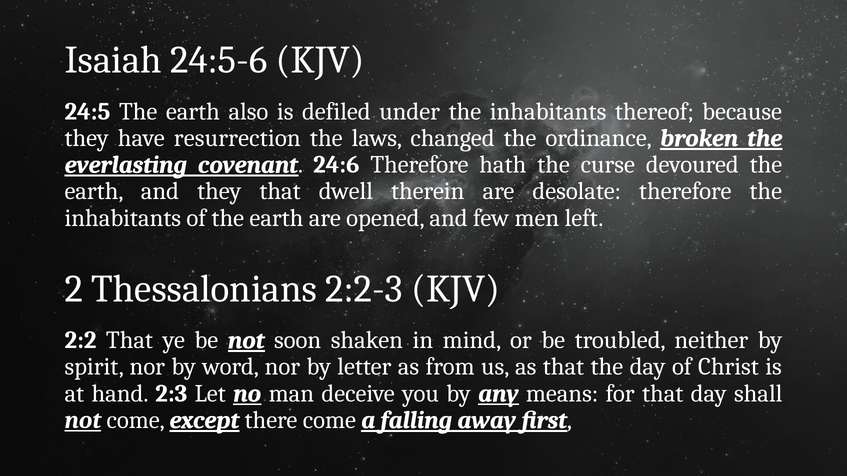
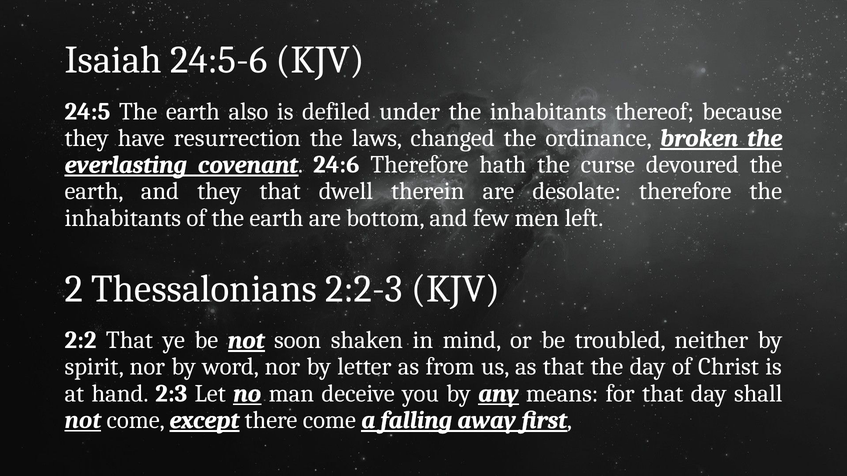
opened: opened -> bottom (385, 218)
